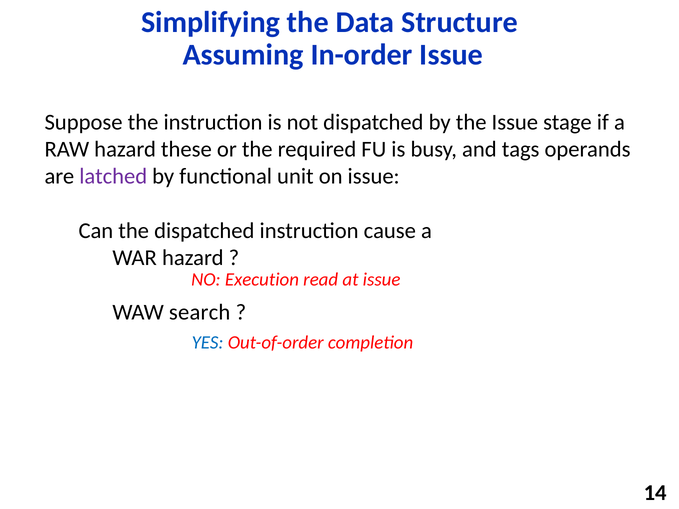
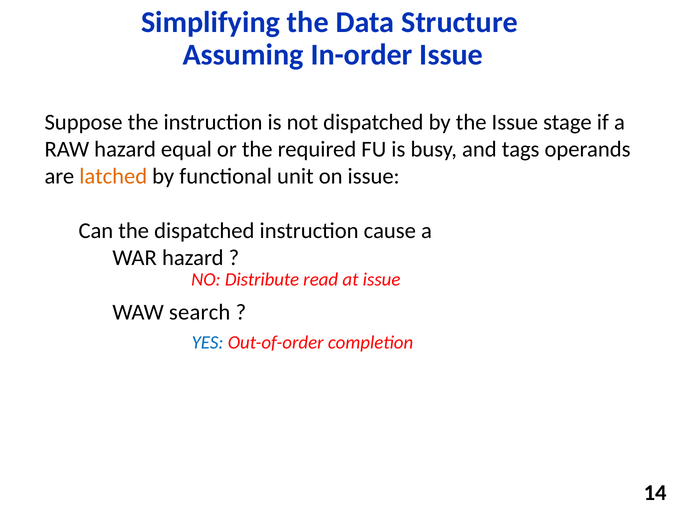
these: these -> equal (186, 149)
latched colour: purple -> orange (113, 176)
Execution: Execution -> Distribute (262, 280)
